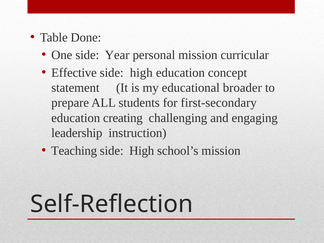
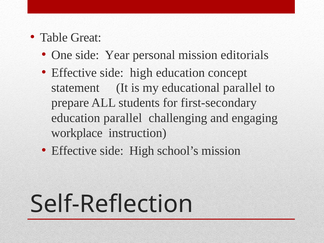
Done: Done -> Great (86, 37)
curricular: curricular -> editorials (245, 55)
educational broader: broader -> parallel (242, 88)
education creating: creating -> parallel (123, 118)
leadership: leadership -> workplace (77, 133)
Teaching: Teaching -> Effective (74, 151)
